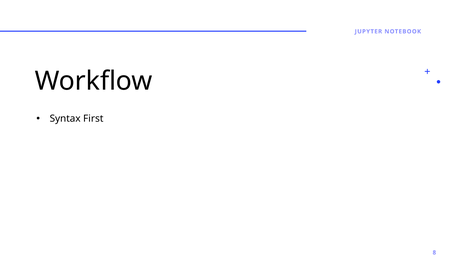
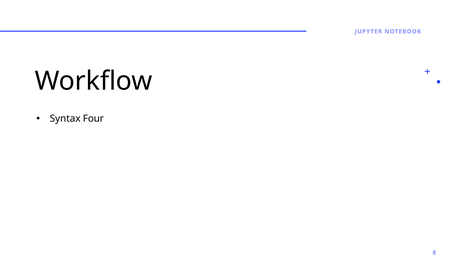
First: First -> Four (93, 119)
